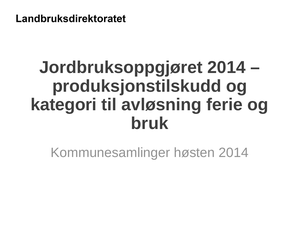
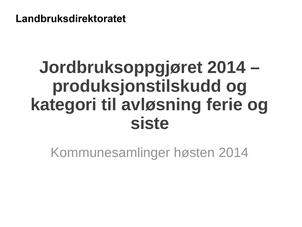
bruk: bruk -> siste (150, 123)
